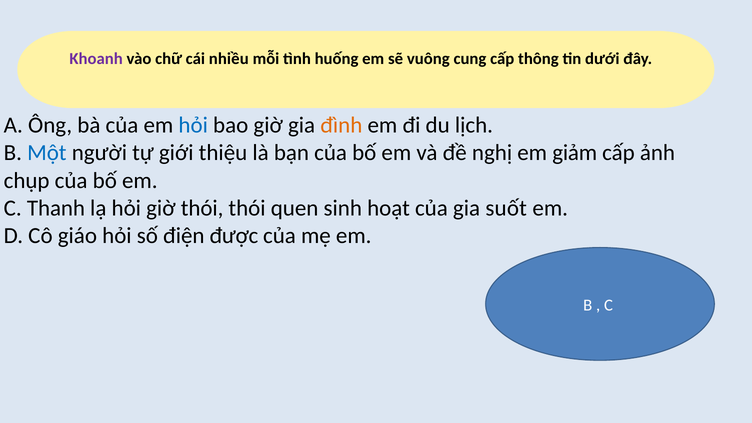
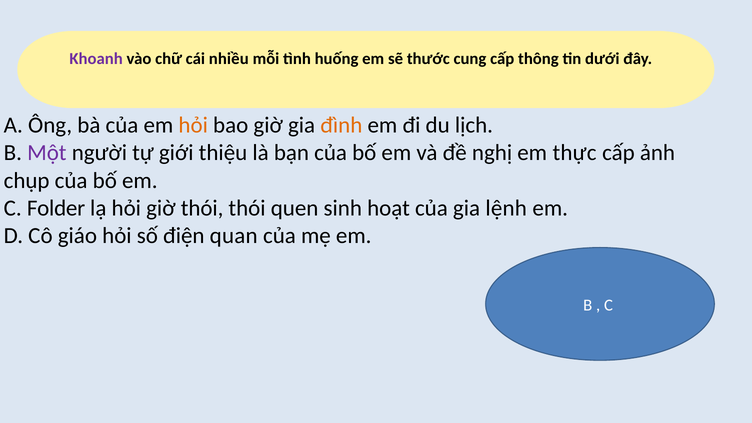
vuông: vuông -> thước (428, 59)
hỏi colour: blue -> orange (193, 125)
Một colour: blue -> purple (47, 153)
giảm: giảm -> thực (575, 153)
Thanh: Thanh -> Folder (56, 208)
suốt: suốt -> lệnh (506, 208)
được: được -> quan (234, 236)
